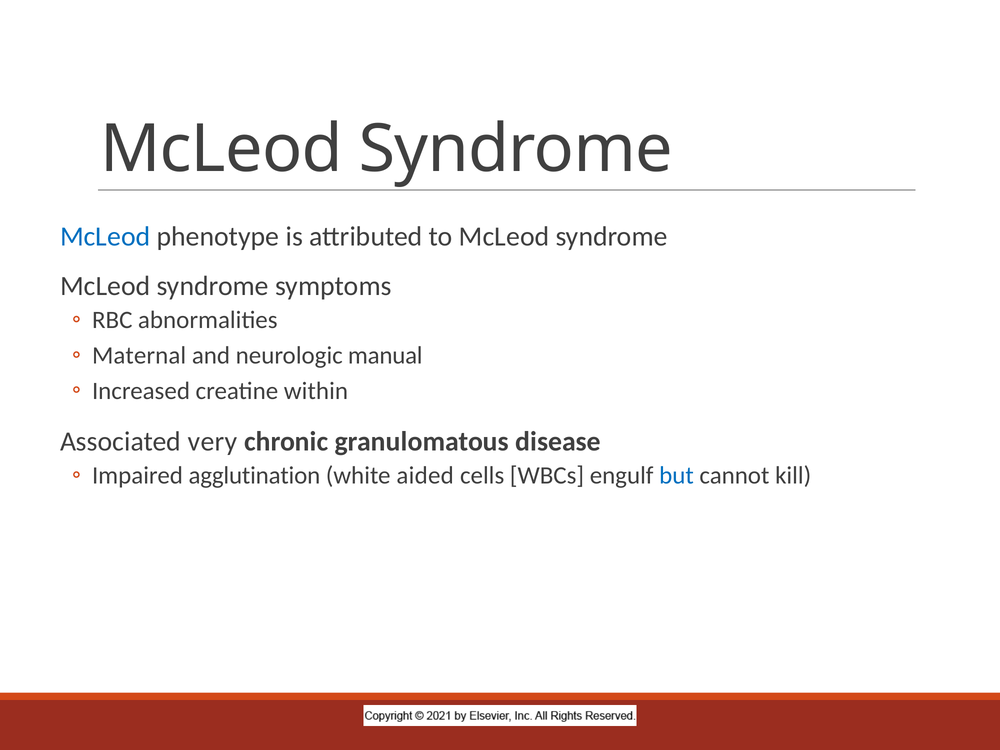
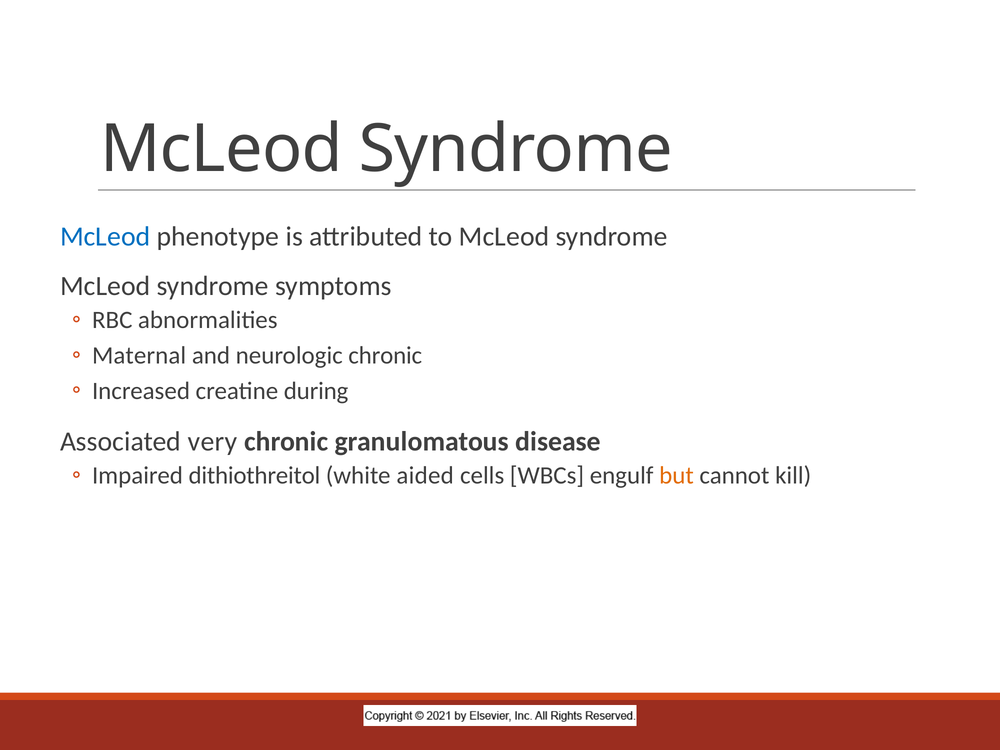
neurologic manual: manual -> chronic (385, 355)
within: within -> during (316, 391)
agglutination: agglutination -> dithiothreitol (254, 476)
but colour: blue -> orange (676, 476)
